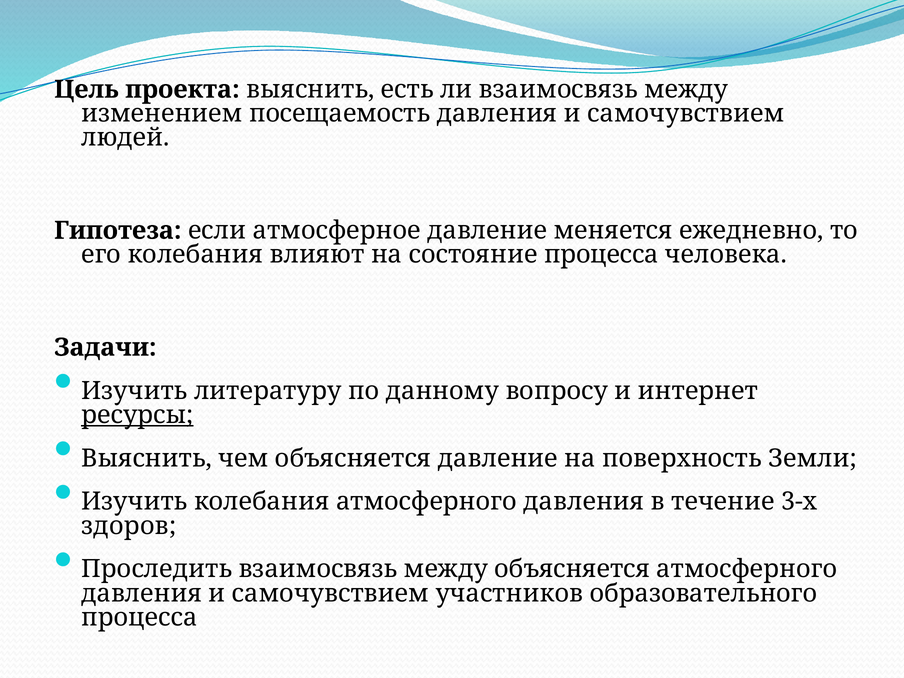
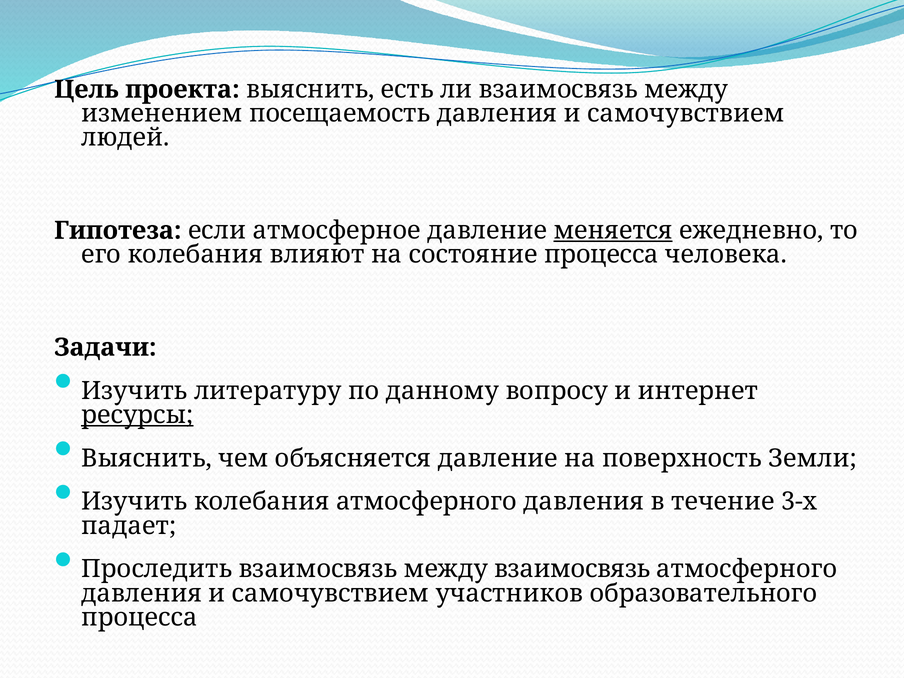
меняется underline: none -> present (613, 230)
здоров: здоров -> падает (129, 526)
между объясняется: объясняется -> взаимосвязь (572, 569)
